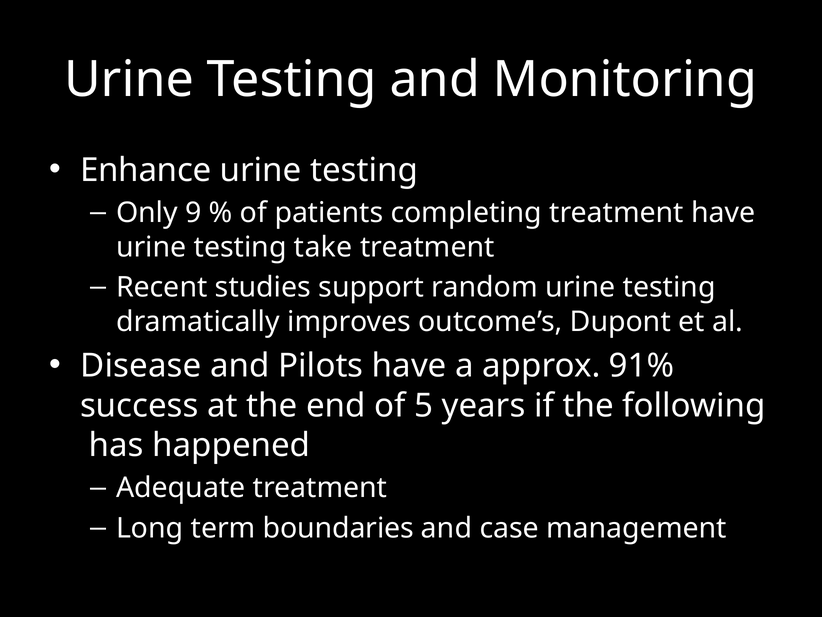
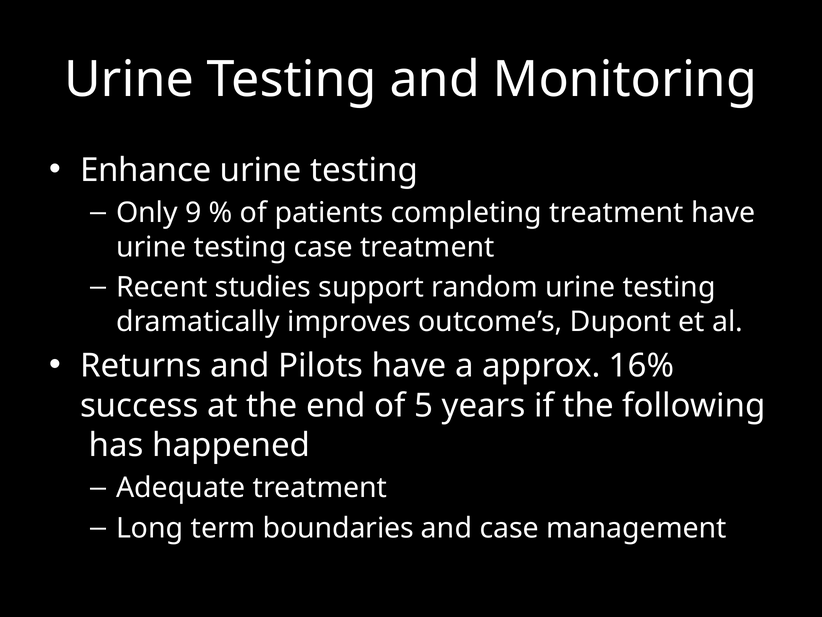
testing take: take -> case (323, 247)
Disease: Disease -> Returns (141, 366)
91%: 91% -> 16% (642, 366)
